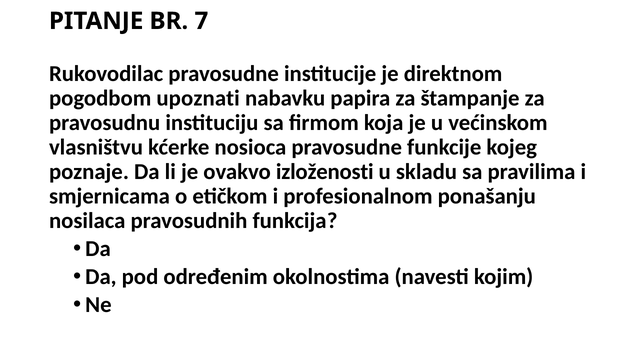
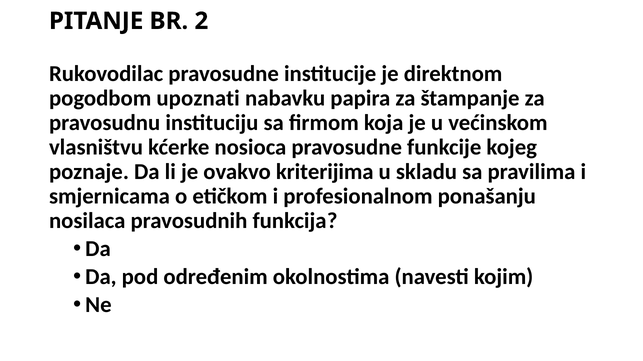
7: 7 -> 2 (201, 21)
izloženosti: izloženosti -> kriterijima (325, 172)
